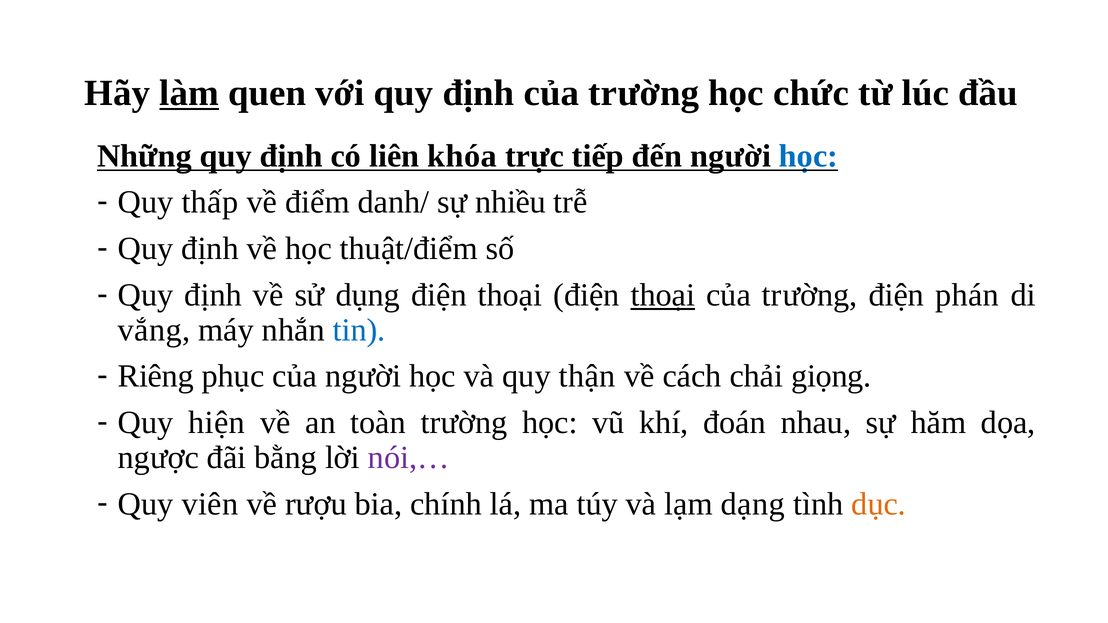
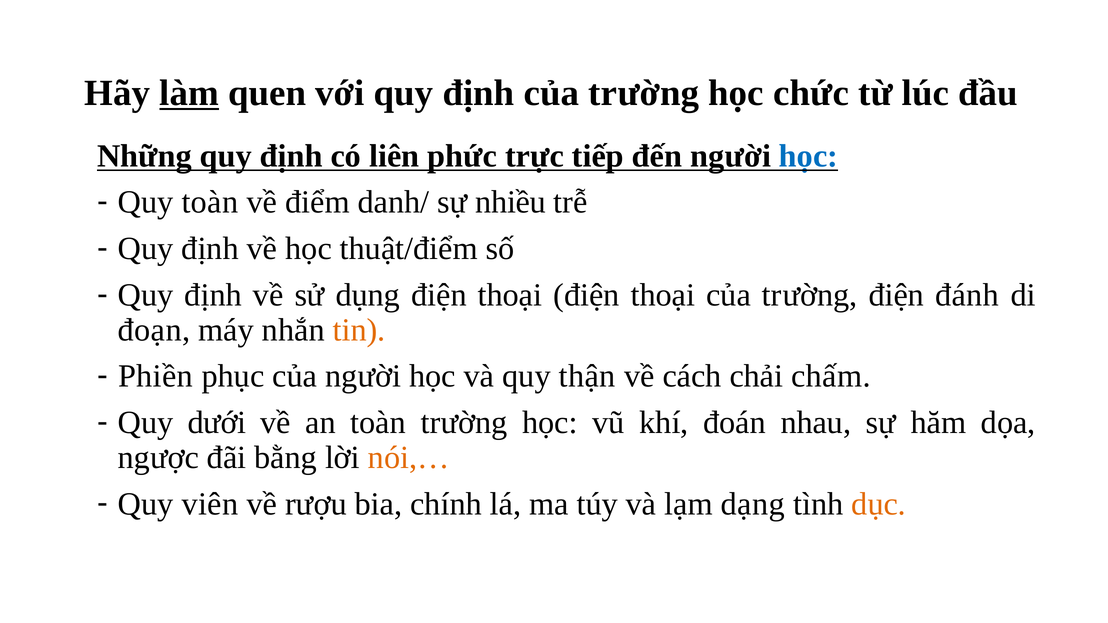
khóa: khóa -> phức (462, 156)
Quy thấp: thấp -> toàn (210, 202)
thoại underline: present -> none (663, 295)
phán: phán -> đánh (967, 295)
vắng: vắng -> đoạn (154, 330)
tin colour: blue -> orange (359, 330)
Riêng: Riêng -> Phiền (156, 376)
giọng: giọng -> chấm (831, 376)
hiện: hiện -> dưới (217, 423)
nói,… colour: purple -> orange (409, 458)
